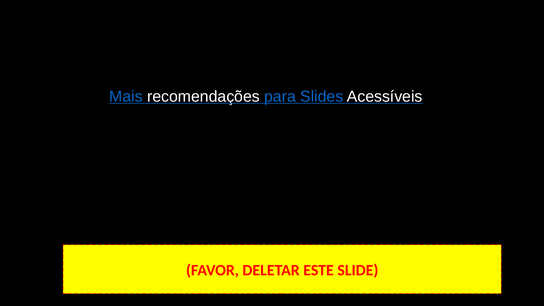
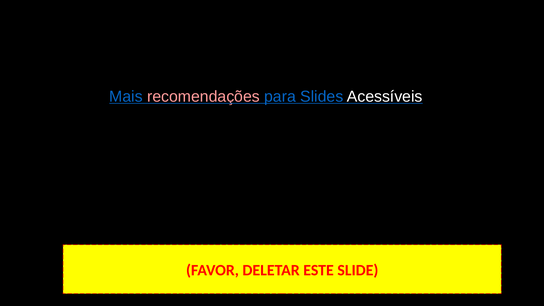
recomendações colour: white -> pink (203, 96)
